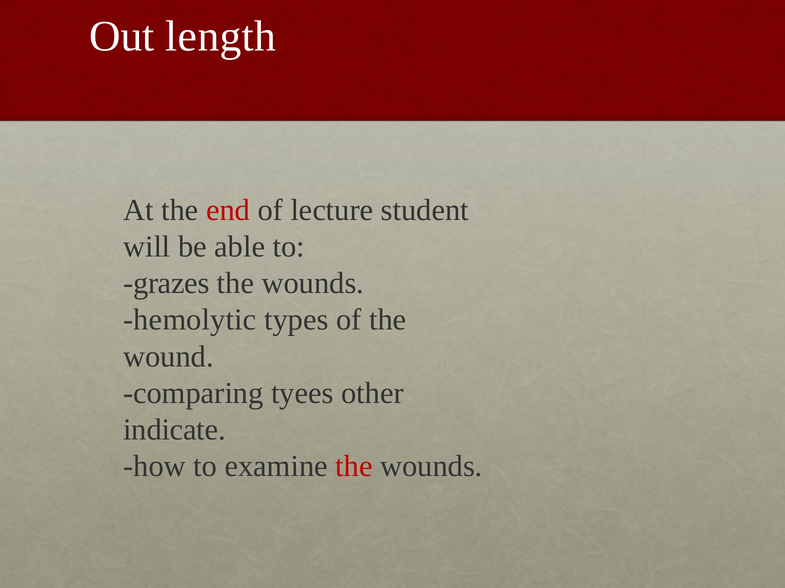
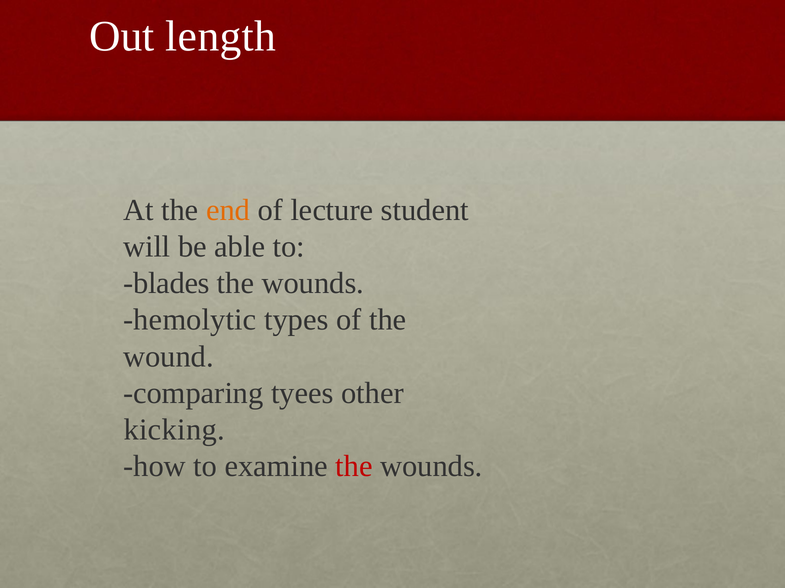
end colour: red -> orange (228, 210)
grazes: grazes -> blades (166, 284)
indicate: indicate -> kicking (174, 430)
